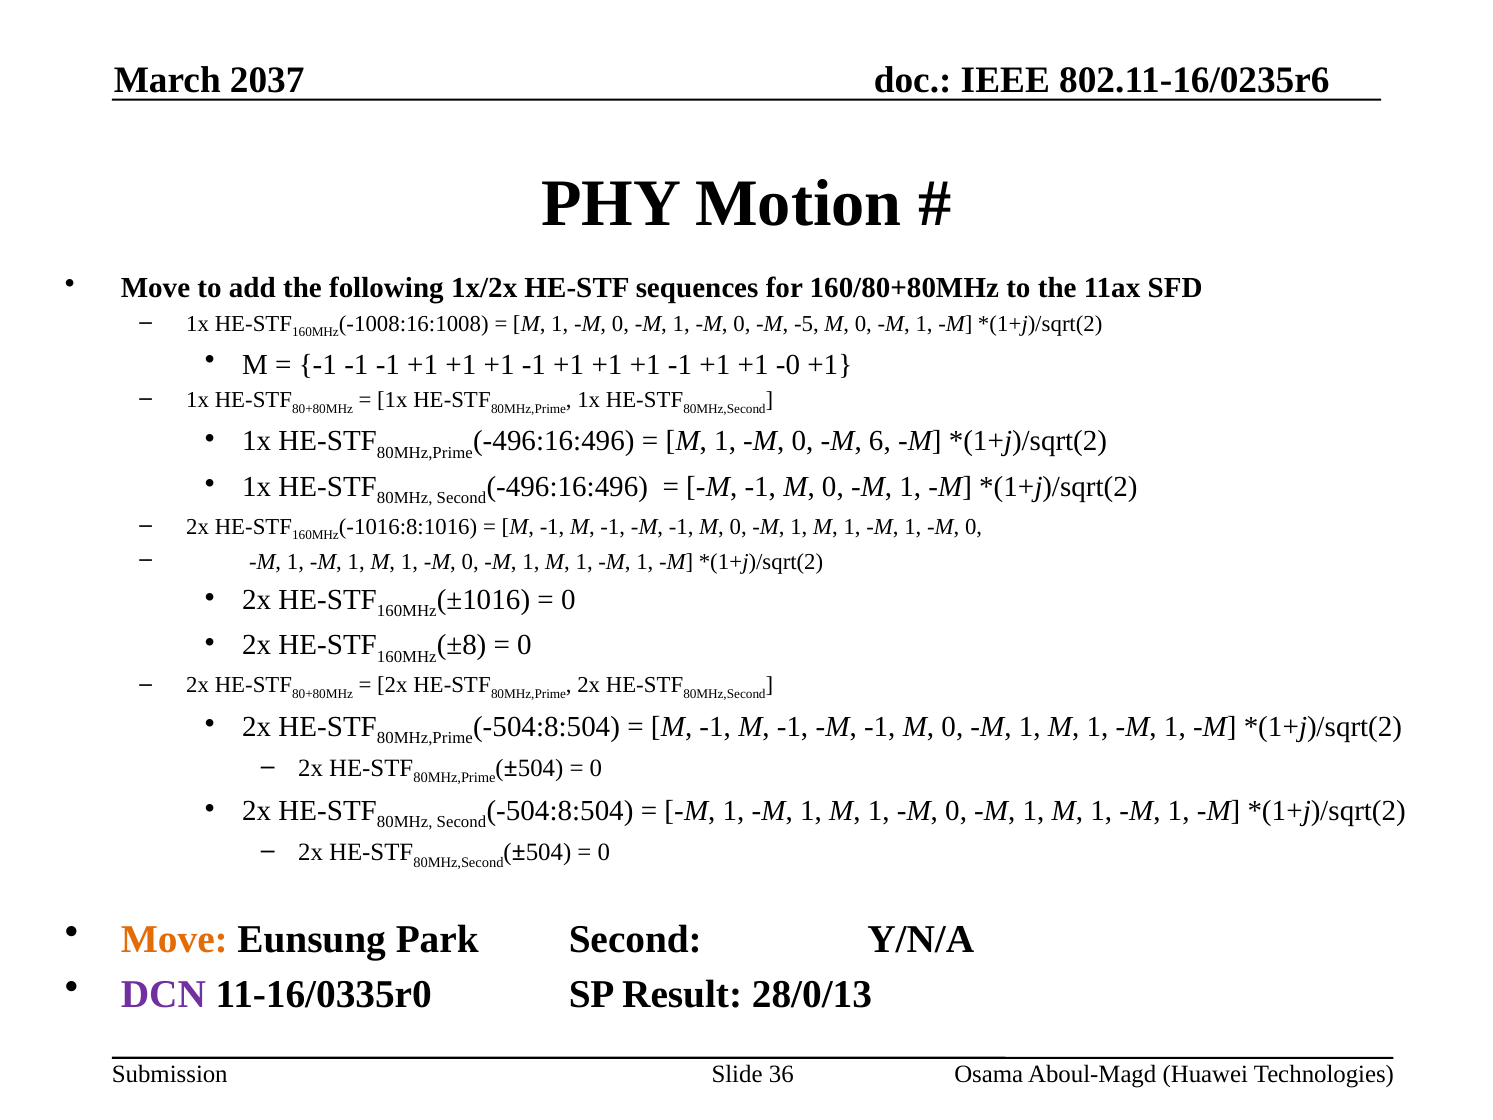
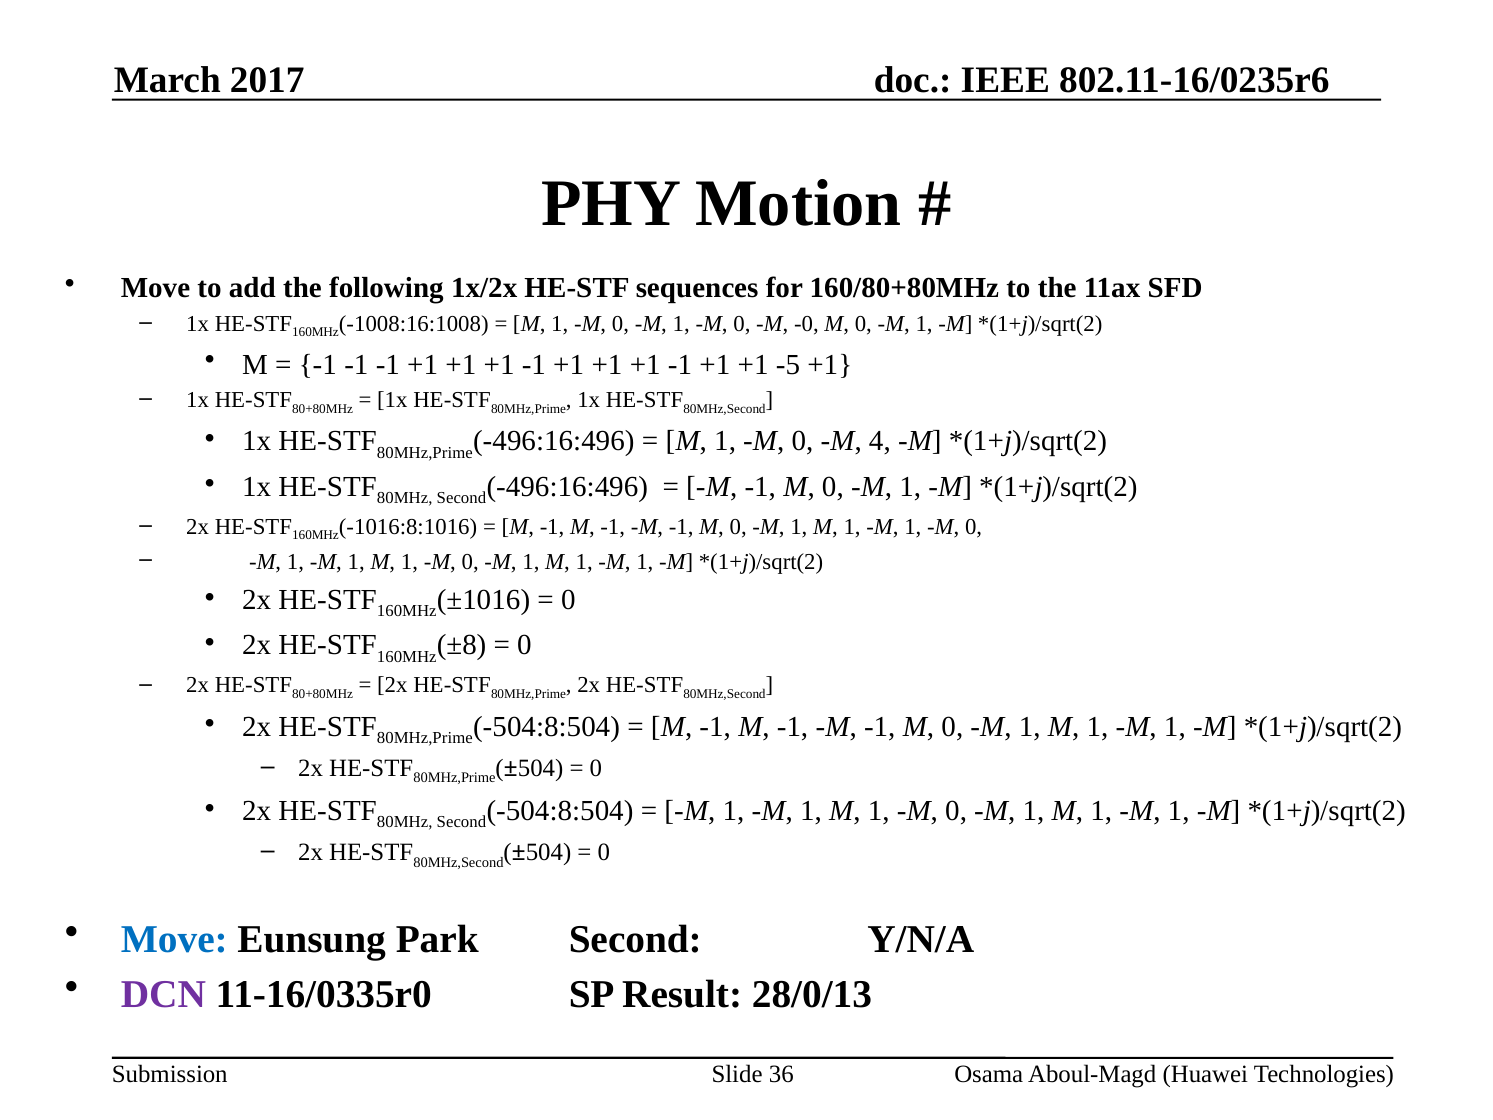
2037: 2037 -> 2017 (267, 80)
-5: -5 -> -0 (806, 324)
-0: -0 -> -5 (788, 365)
6: 6 -> 4 (880, 441)
Move colour: orange -> blue (174, 939)
